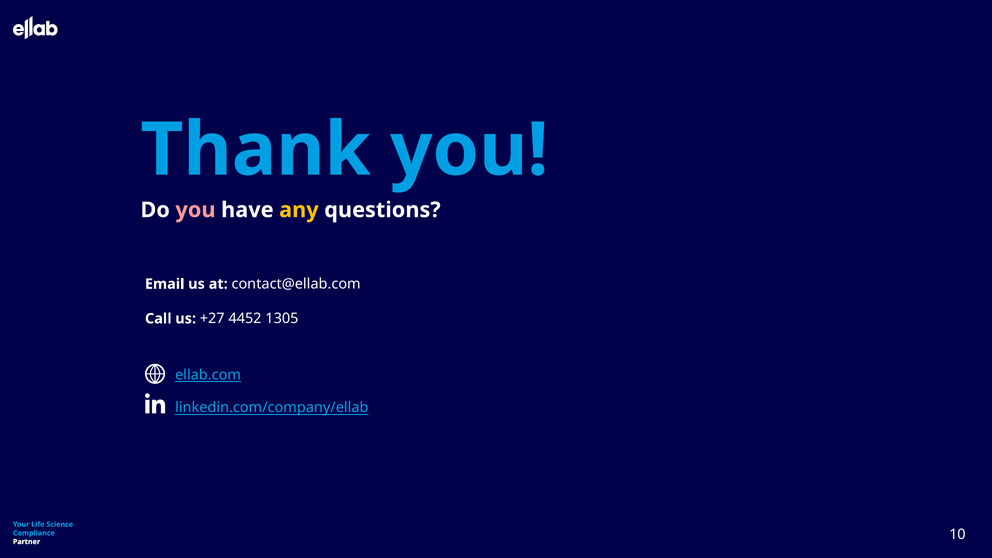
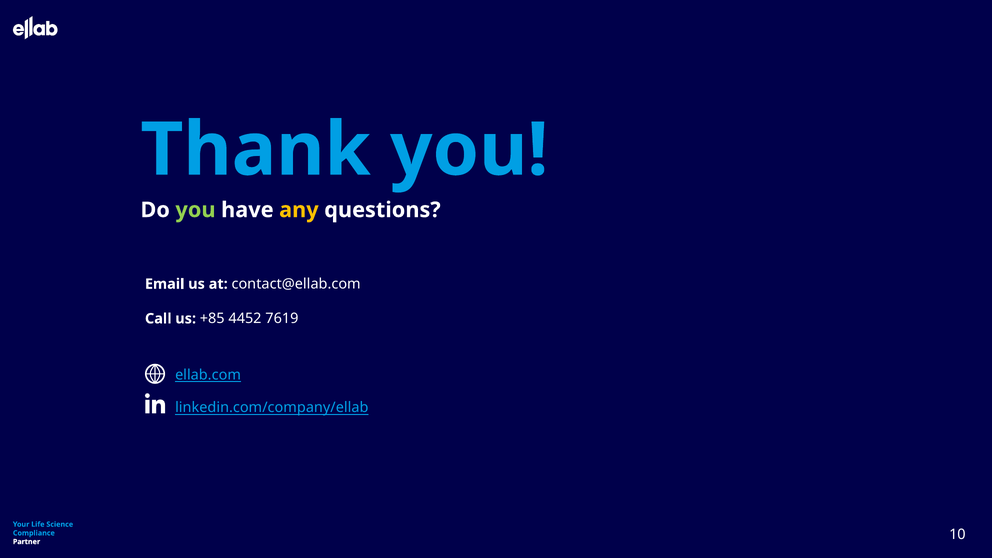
you colour: pink -> light green (195, 210)
+27: +27 -> +85 (212, 319)
1305: 1305 -> 7619 (282, 319)
